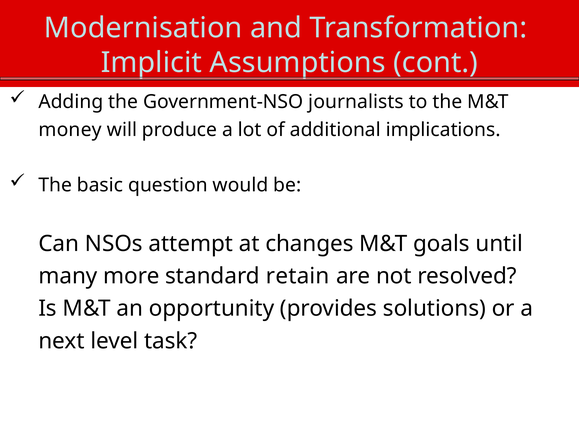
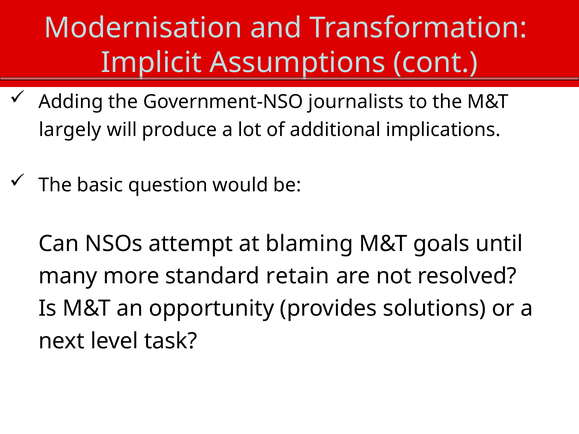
money: money -> largely (70, 130)
changes: changes -> blaming (309, 244)
